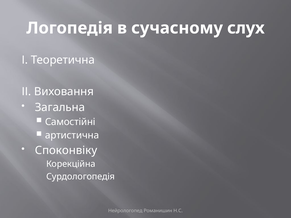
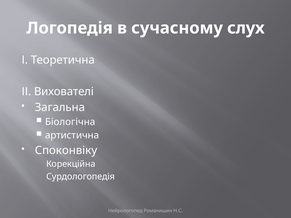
Виховання: Виховання -> Вихователі (64, 92)
Самостійні: Самостійні -> Біологічна (70, 122)
